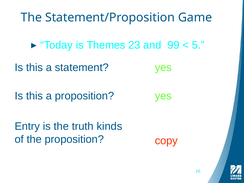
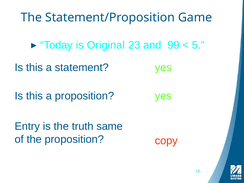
Themes: Themes -> Original (106, 45)
kinds: kinds -> same (110, 126)
